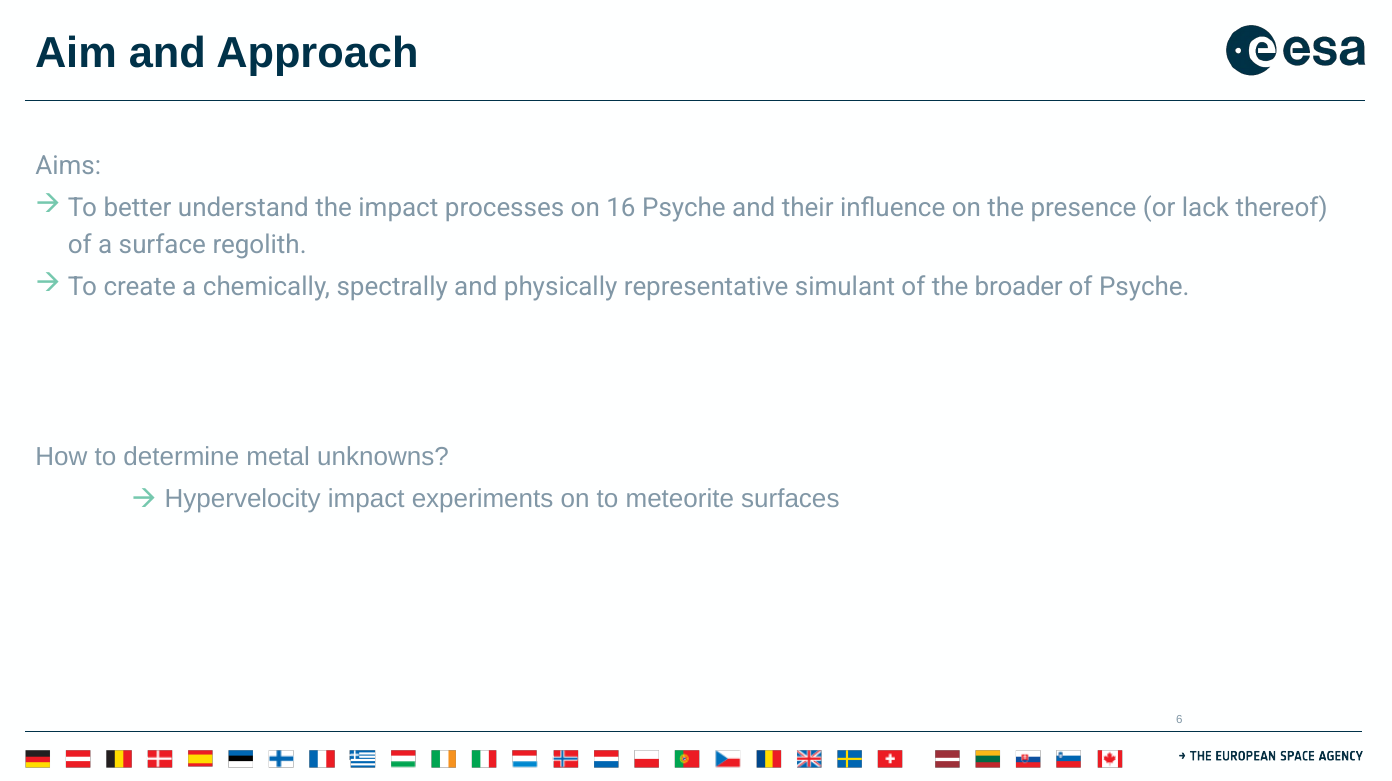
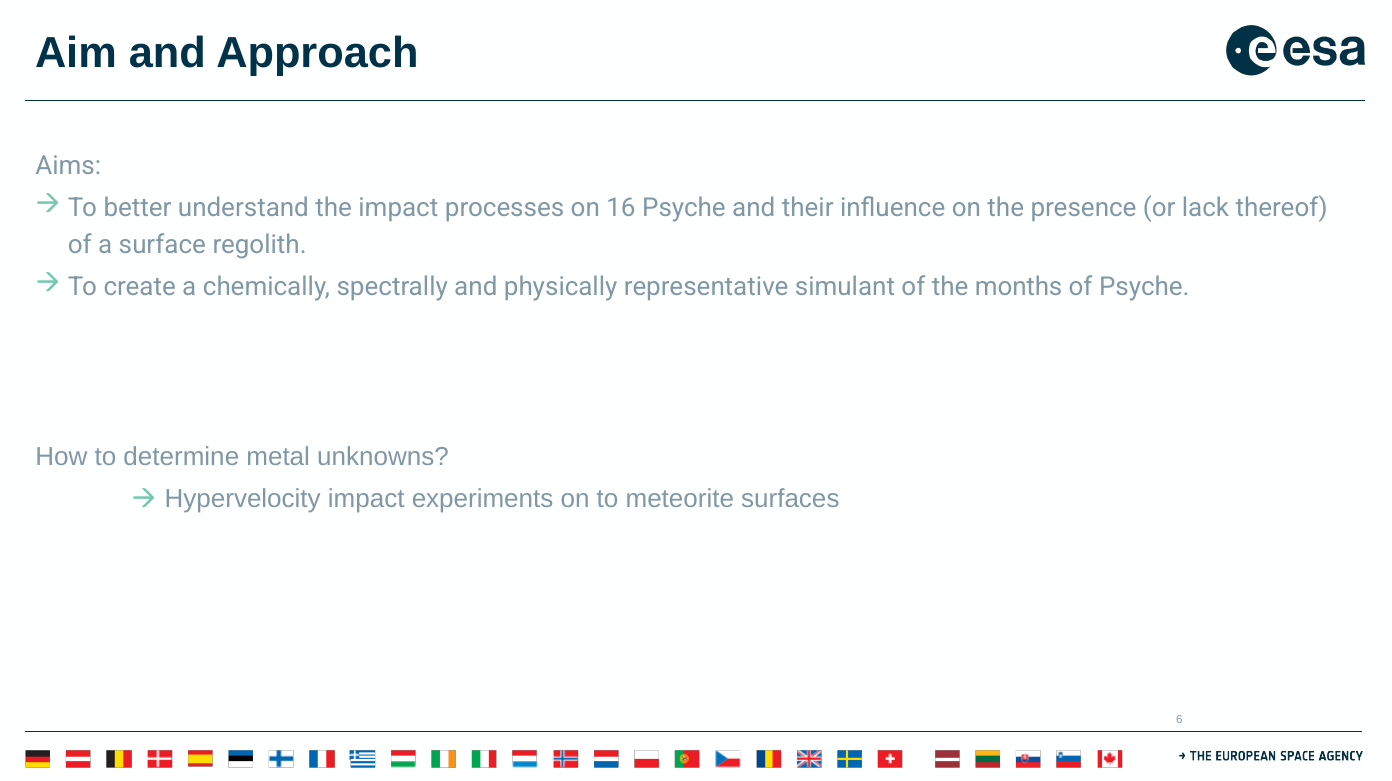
broader: broader -> months (1019, 287)
